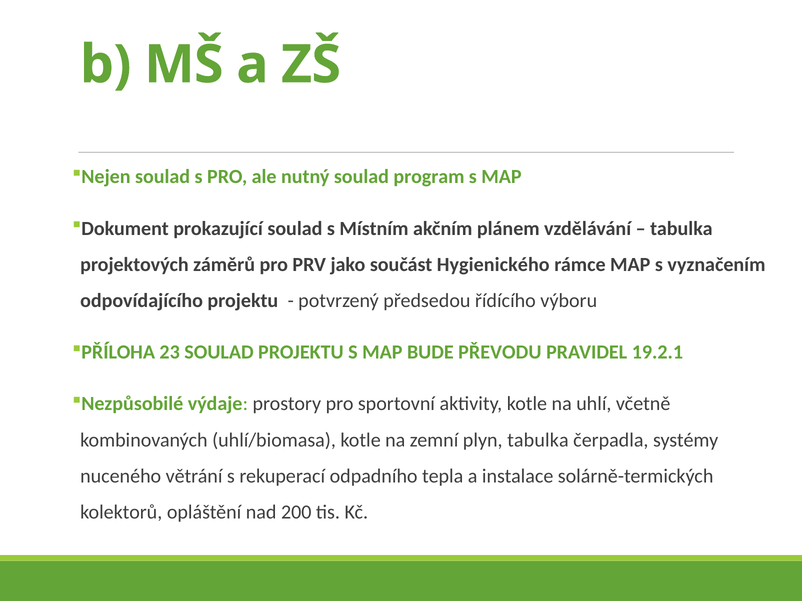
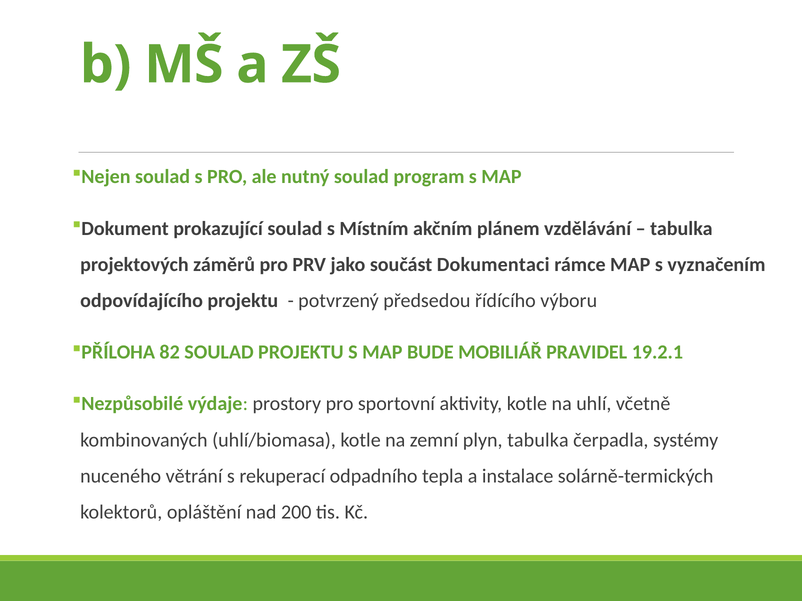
Hygienického: Hygienického -> Dokumentaci (493, 265)
23: 23 -> 82 (170, 352)
PŘEVODU: PŘEVODU -> MOBILIÁŘ (500, 352)
